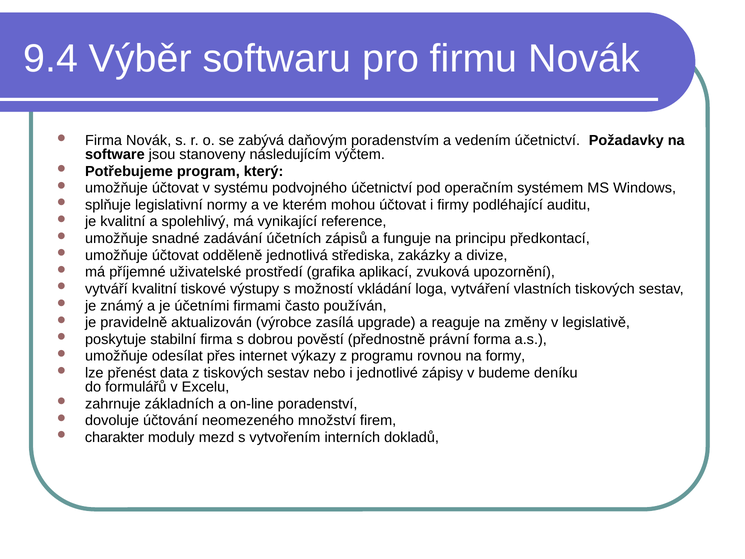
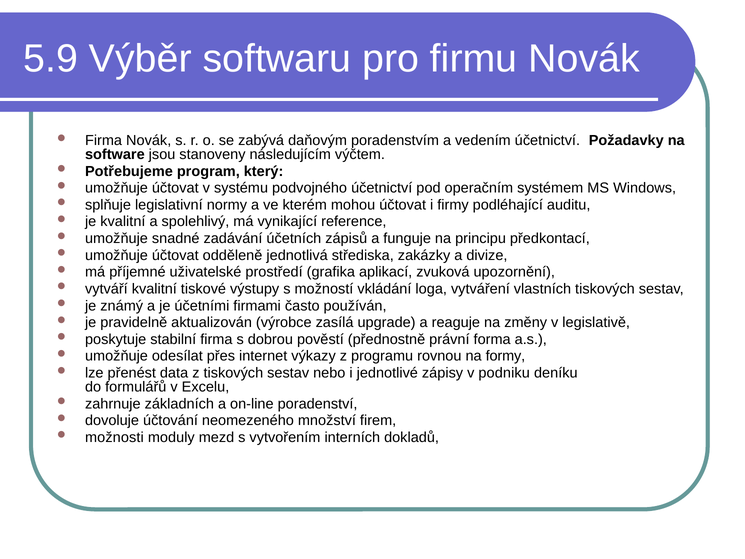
9.4: 9.4 -> 5.9 (51, 59)
budeme: budeme -> podniku (504, 373)
charakter: charakter -> možnosti (114, 437)
